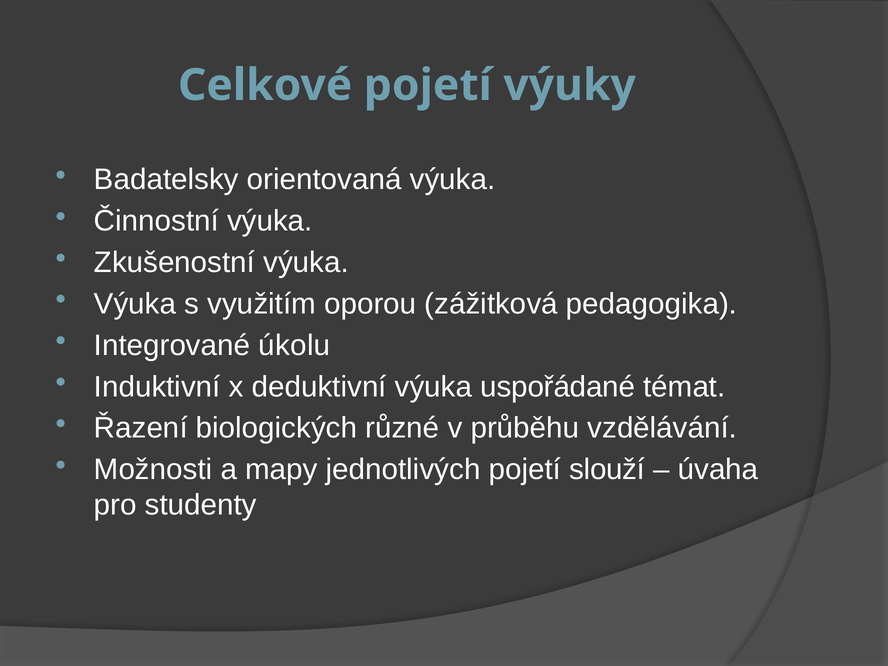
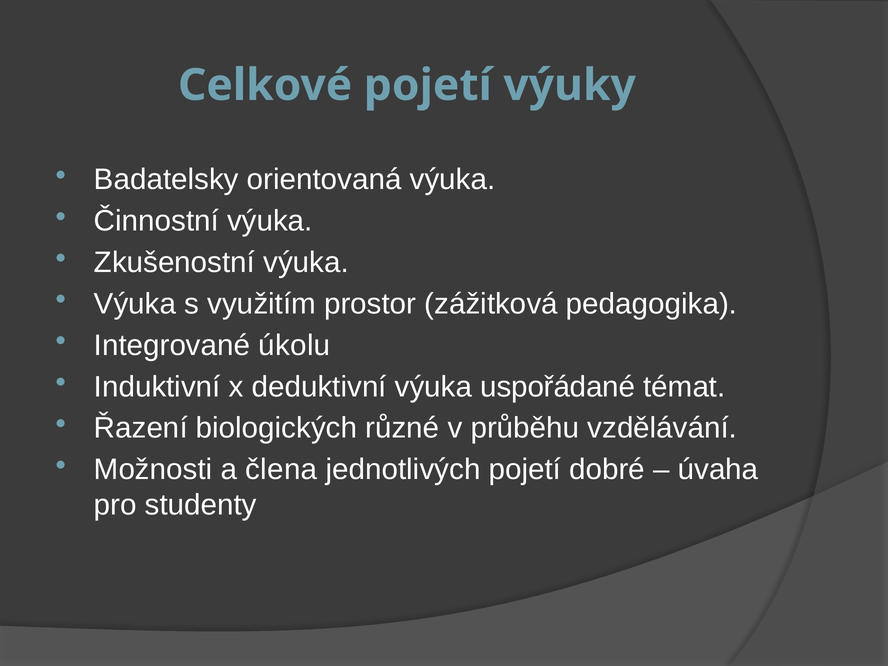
oporou: oporou -> prostor (370, 304)
mapy: mapy -> člena (281, 470)
slouží: slouží -> dobré (607, 470)
